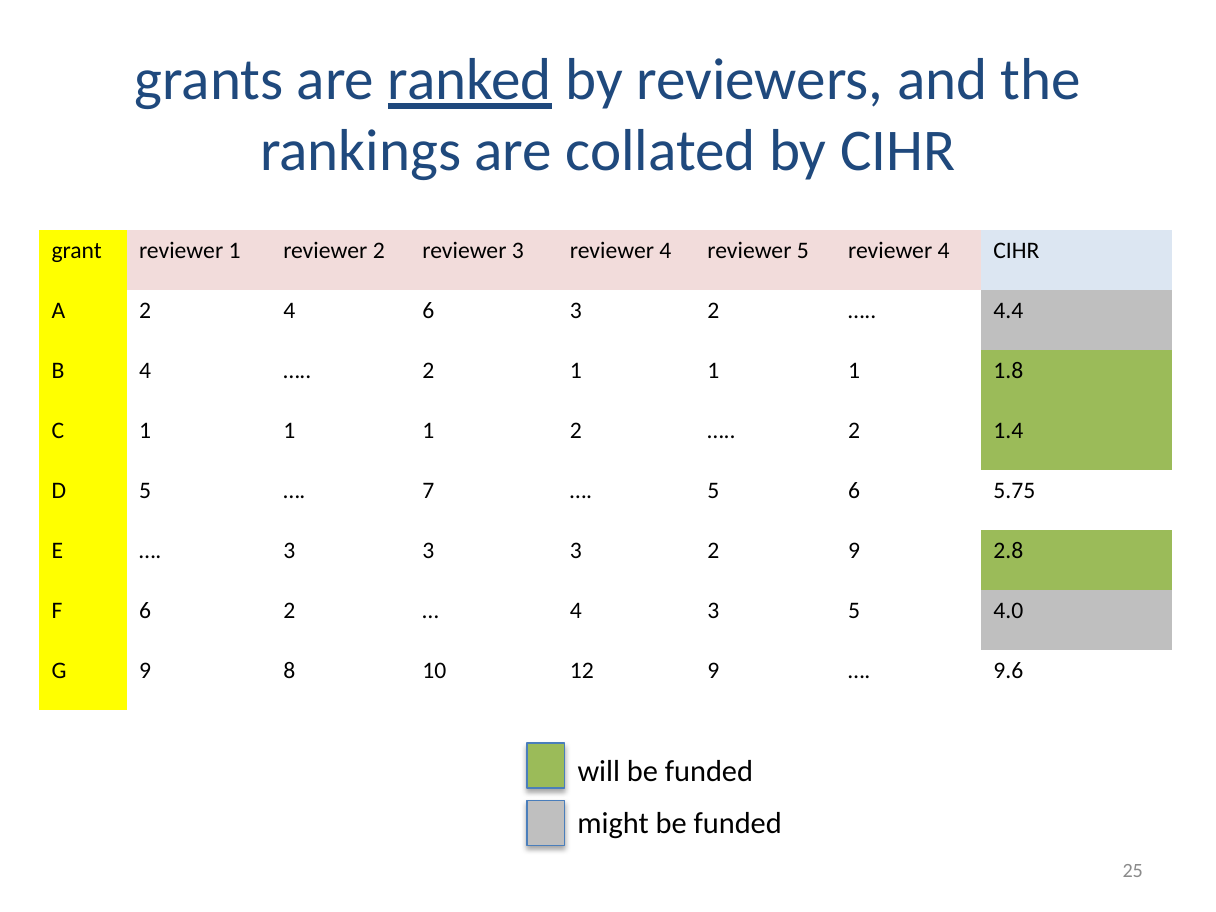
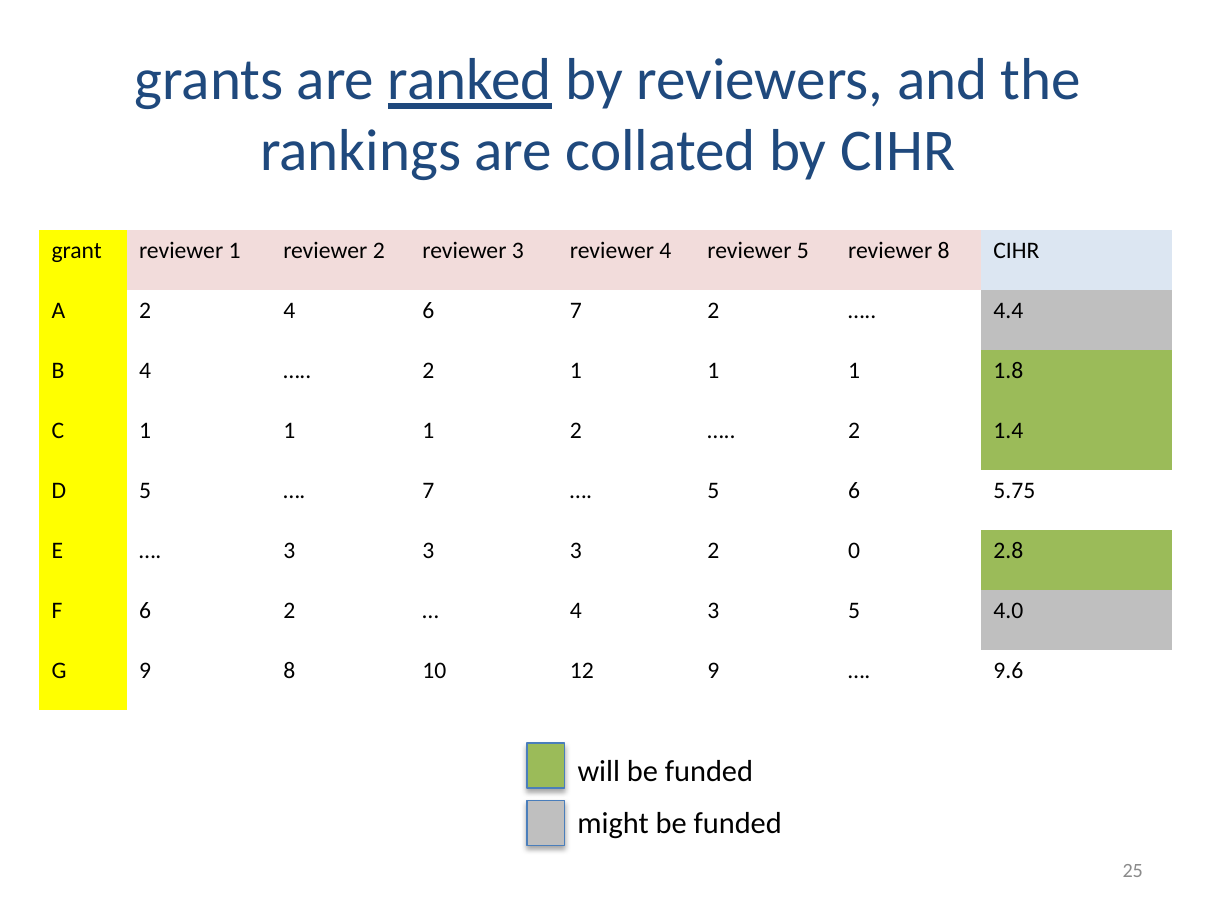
5 reviewer 4: 4 -> 8 (944, 251)
6 3: 3 -> 7 (576, 311)
2 9: 9 -> 0 (854, 551)
